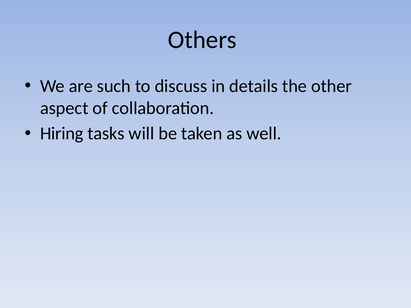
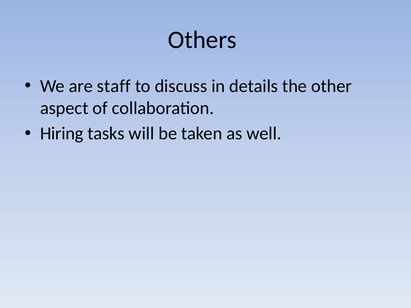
such: such -> staff (114, 86)
